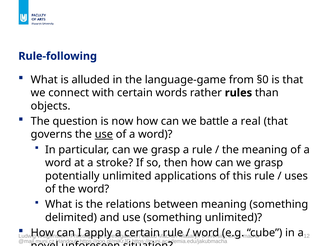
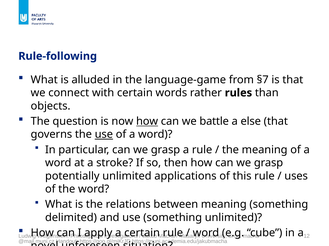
§0: §0 -> §7 (263, 80)
how underline: none -> present (147, 122)
real: real -> else (251, 122)
